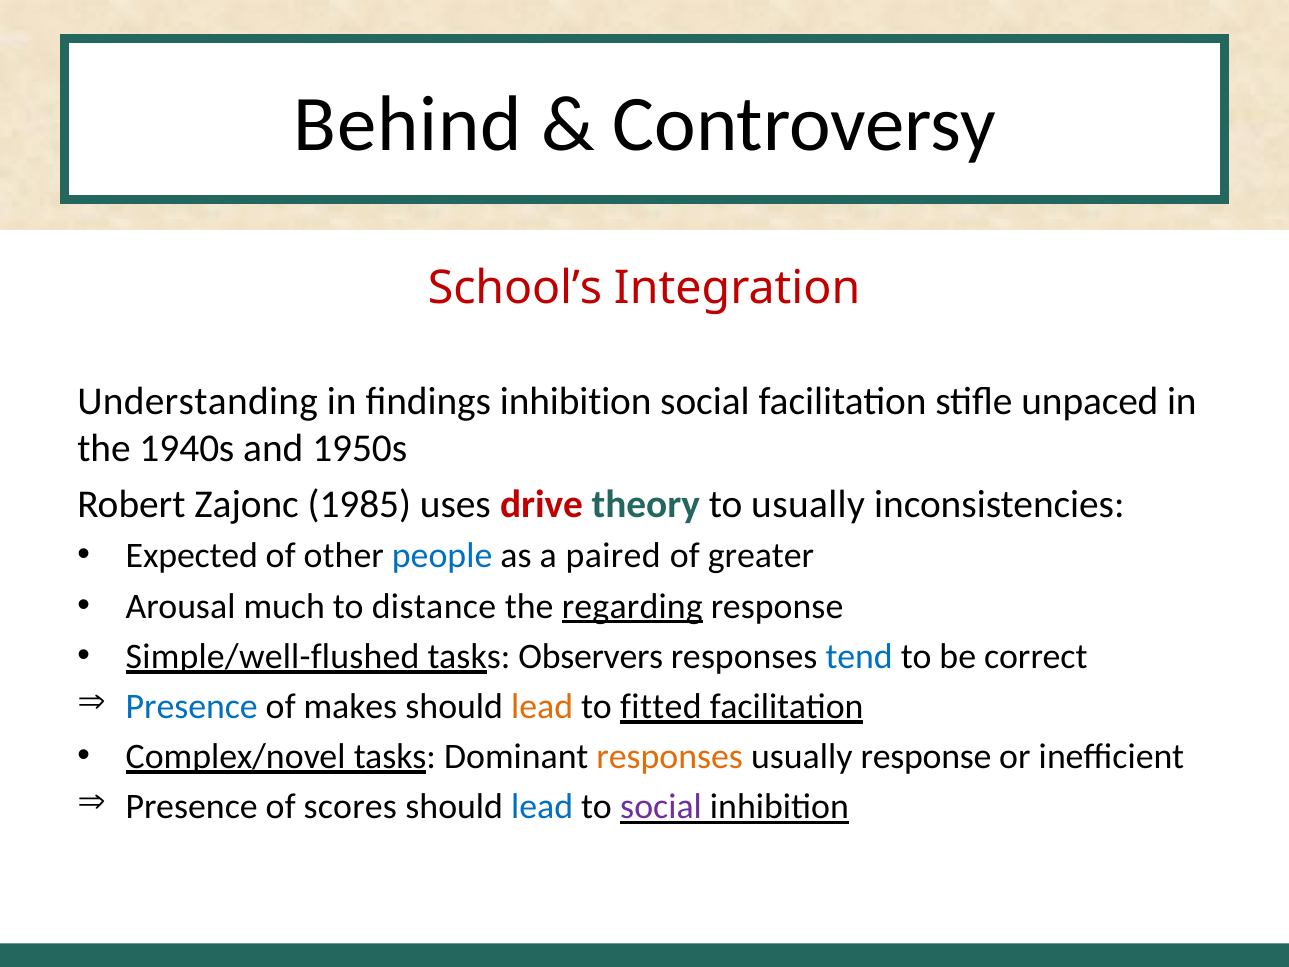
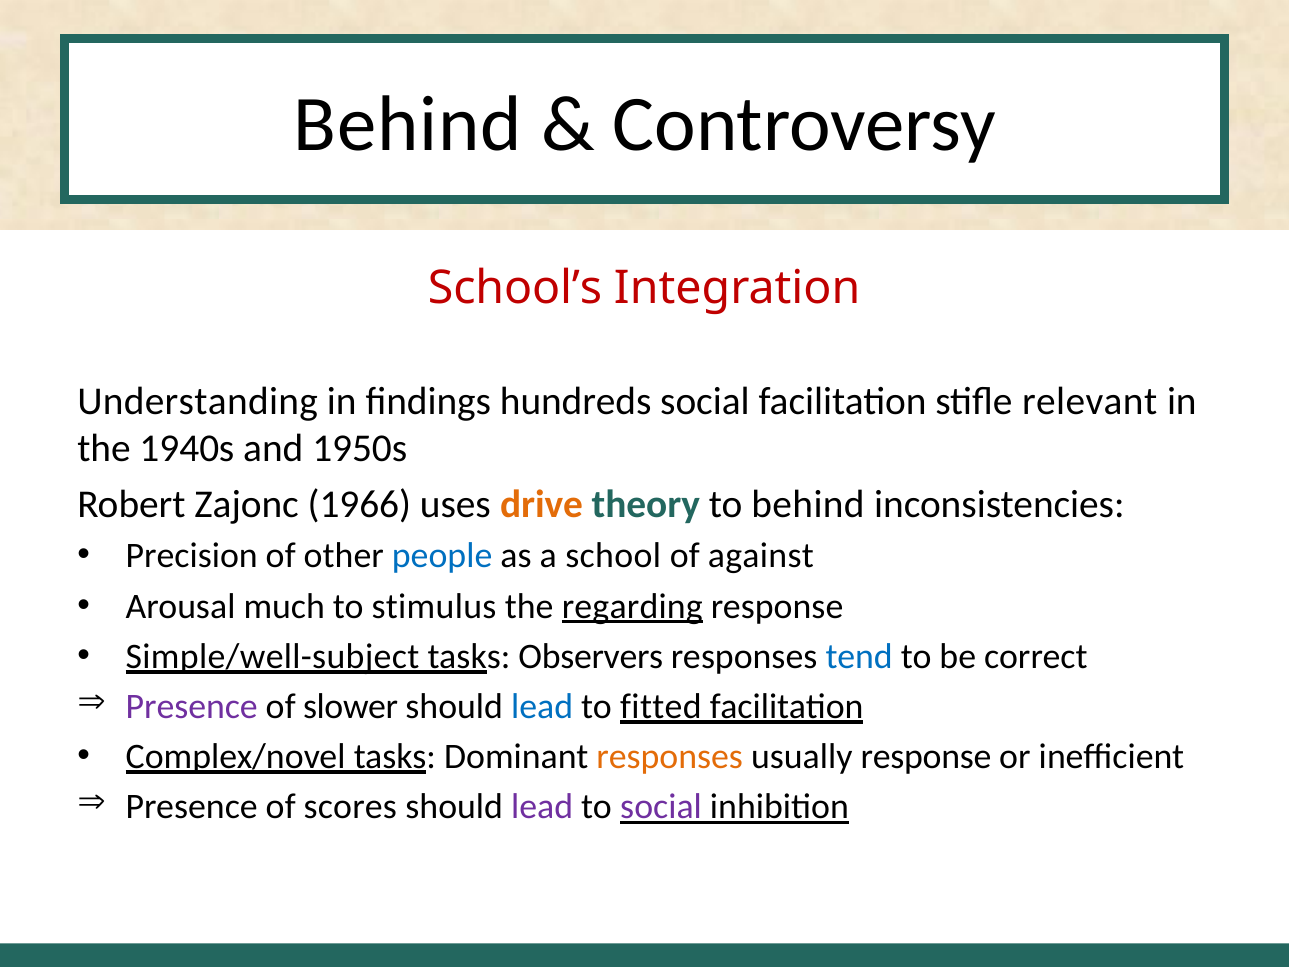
findings inhibition: inhibition -> hundreds (576, 402)
unpaced: unpaced -> relevant (1090, 402)
1985: 1985 -> 1966 (359, 504)
drive colour: red -> orange (542, 504)
to usually: usually -> behind (808, 504)
Expected: Expected -> Precision (192, 556)
paired: paired -> school (613, 556)
greater: greater -> against (761, 556)
distance: distance -> stimulus (434, 606)
Simple/well-flushed: Simple/well-flushed -> Simple/well-subject (272, 656)
Presence colour: blue -> purple (192, 706)
makes: makes -> slower (351, 706)
lead colour: orange -> blue (542, 706)
lead colour: blue -> purple (542, 807)
